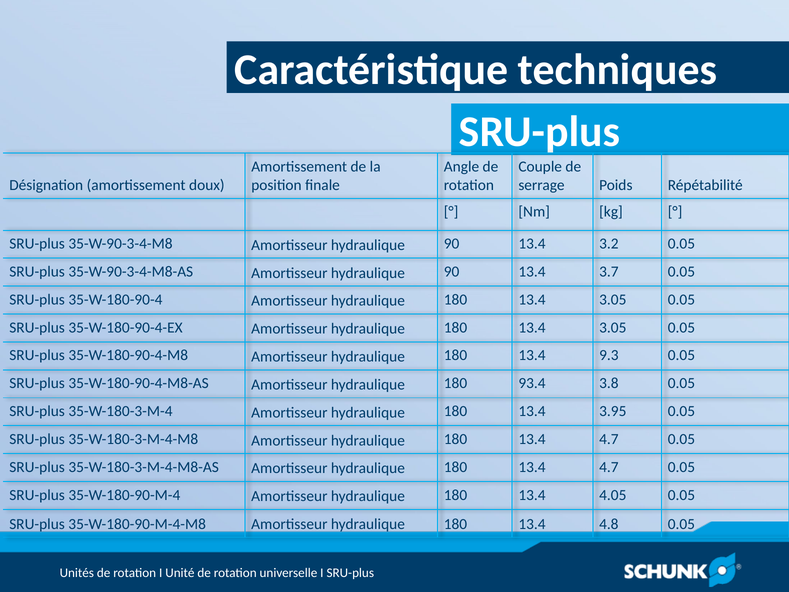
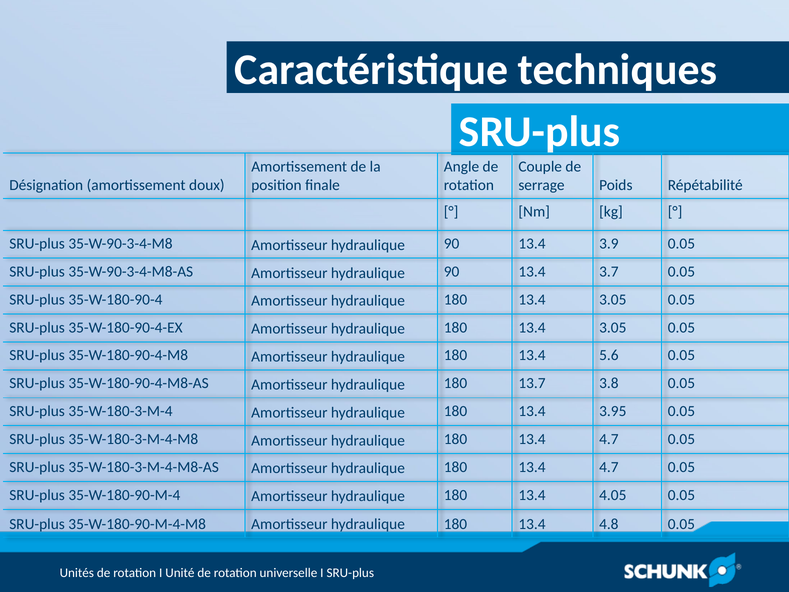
3.2: 3.2 -> 3.9 (609, 244)
9.3: 9.3 -> 5.6 (609, 355)
93.4: 93.4 -> 13.7 (532, 383)
